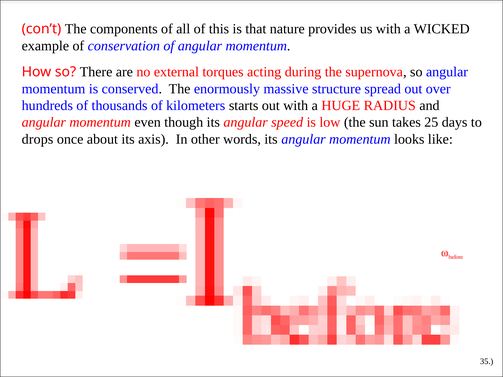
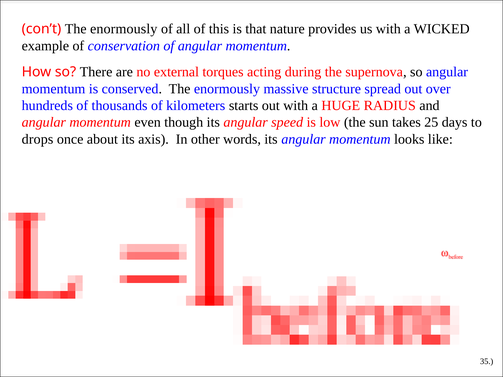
con’t The components: components -> enormously (124, 29)
